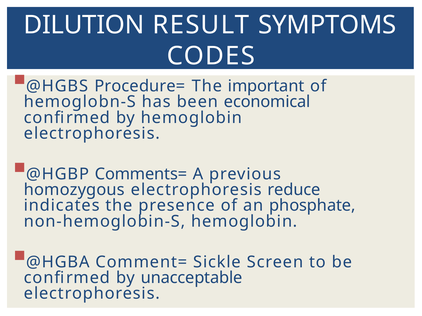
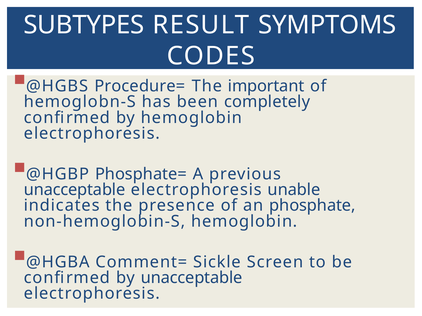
DILUTION: DILUTION -> SUBTYPES (84, 25)
economical: economical -> completely (267, 102)
Comments=: Comments= -> Phosphate= (141, 174)
homozygous: homozygous -> unacceptable (75, 190)
reduce: reduce -> unable (294, 190)
